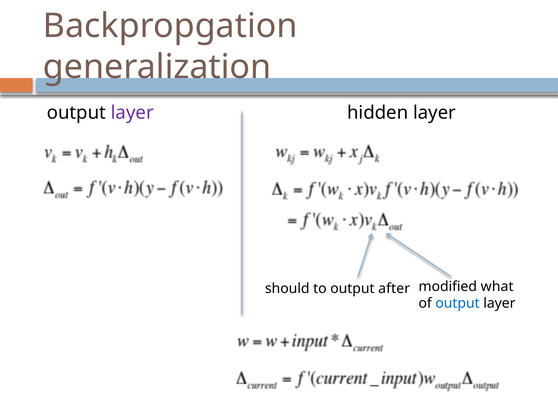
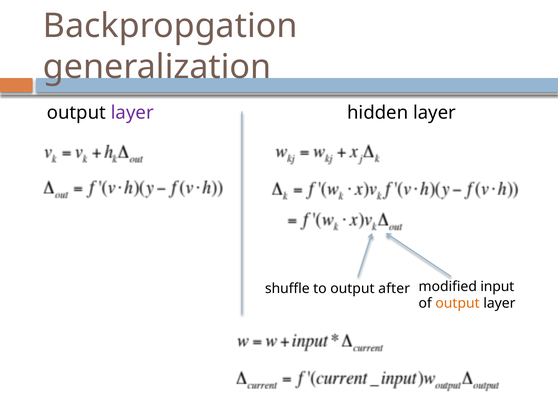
should: should -> shuffle (287, 289)
what: what -> input (497, 287)
output colour: blue -> orange (458, 304)
